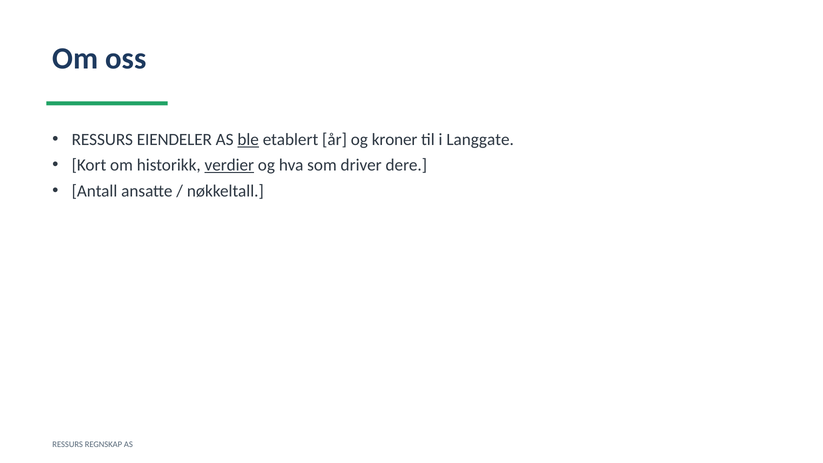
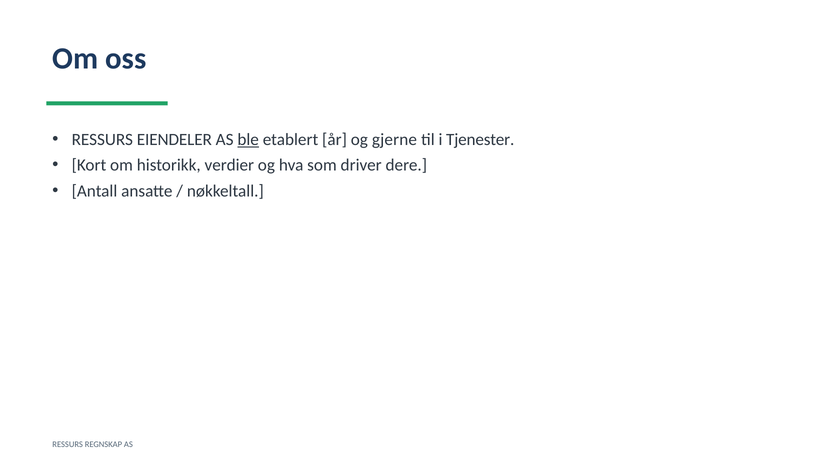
kroner: kroner -> gjerne (394, 139)
Langgate: Langgate -> Tjenester (480, 139)
verdier underline: present -> none (229, 165)
